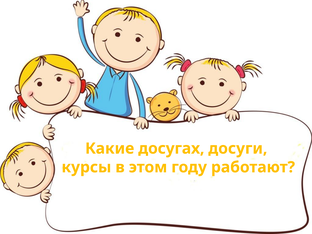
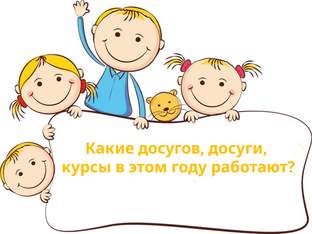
досугах: досугах -> досугов (171, 149)
